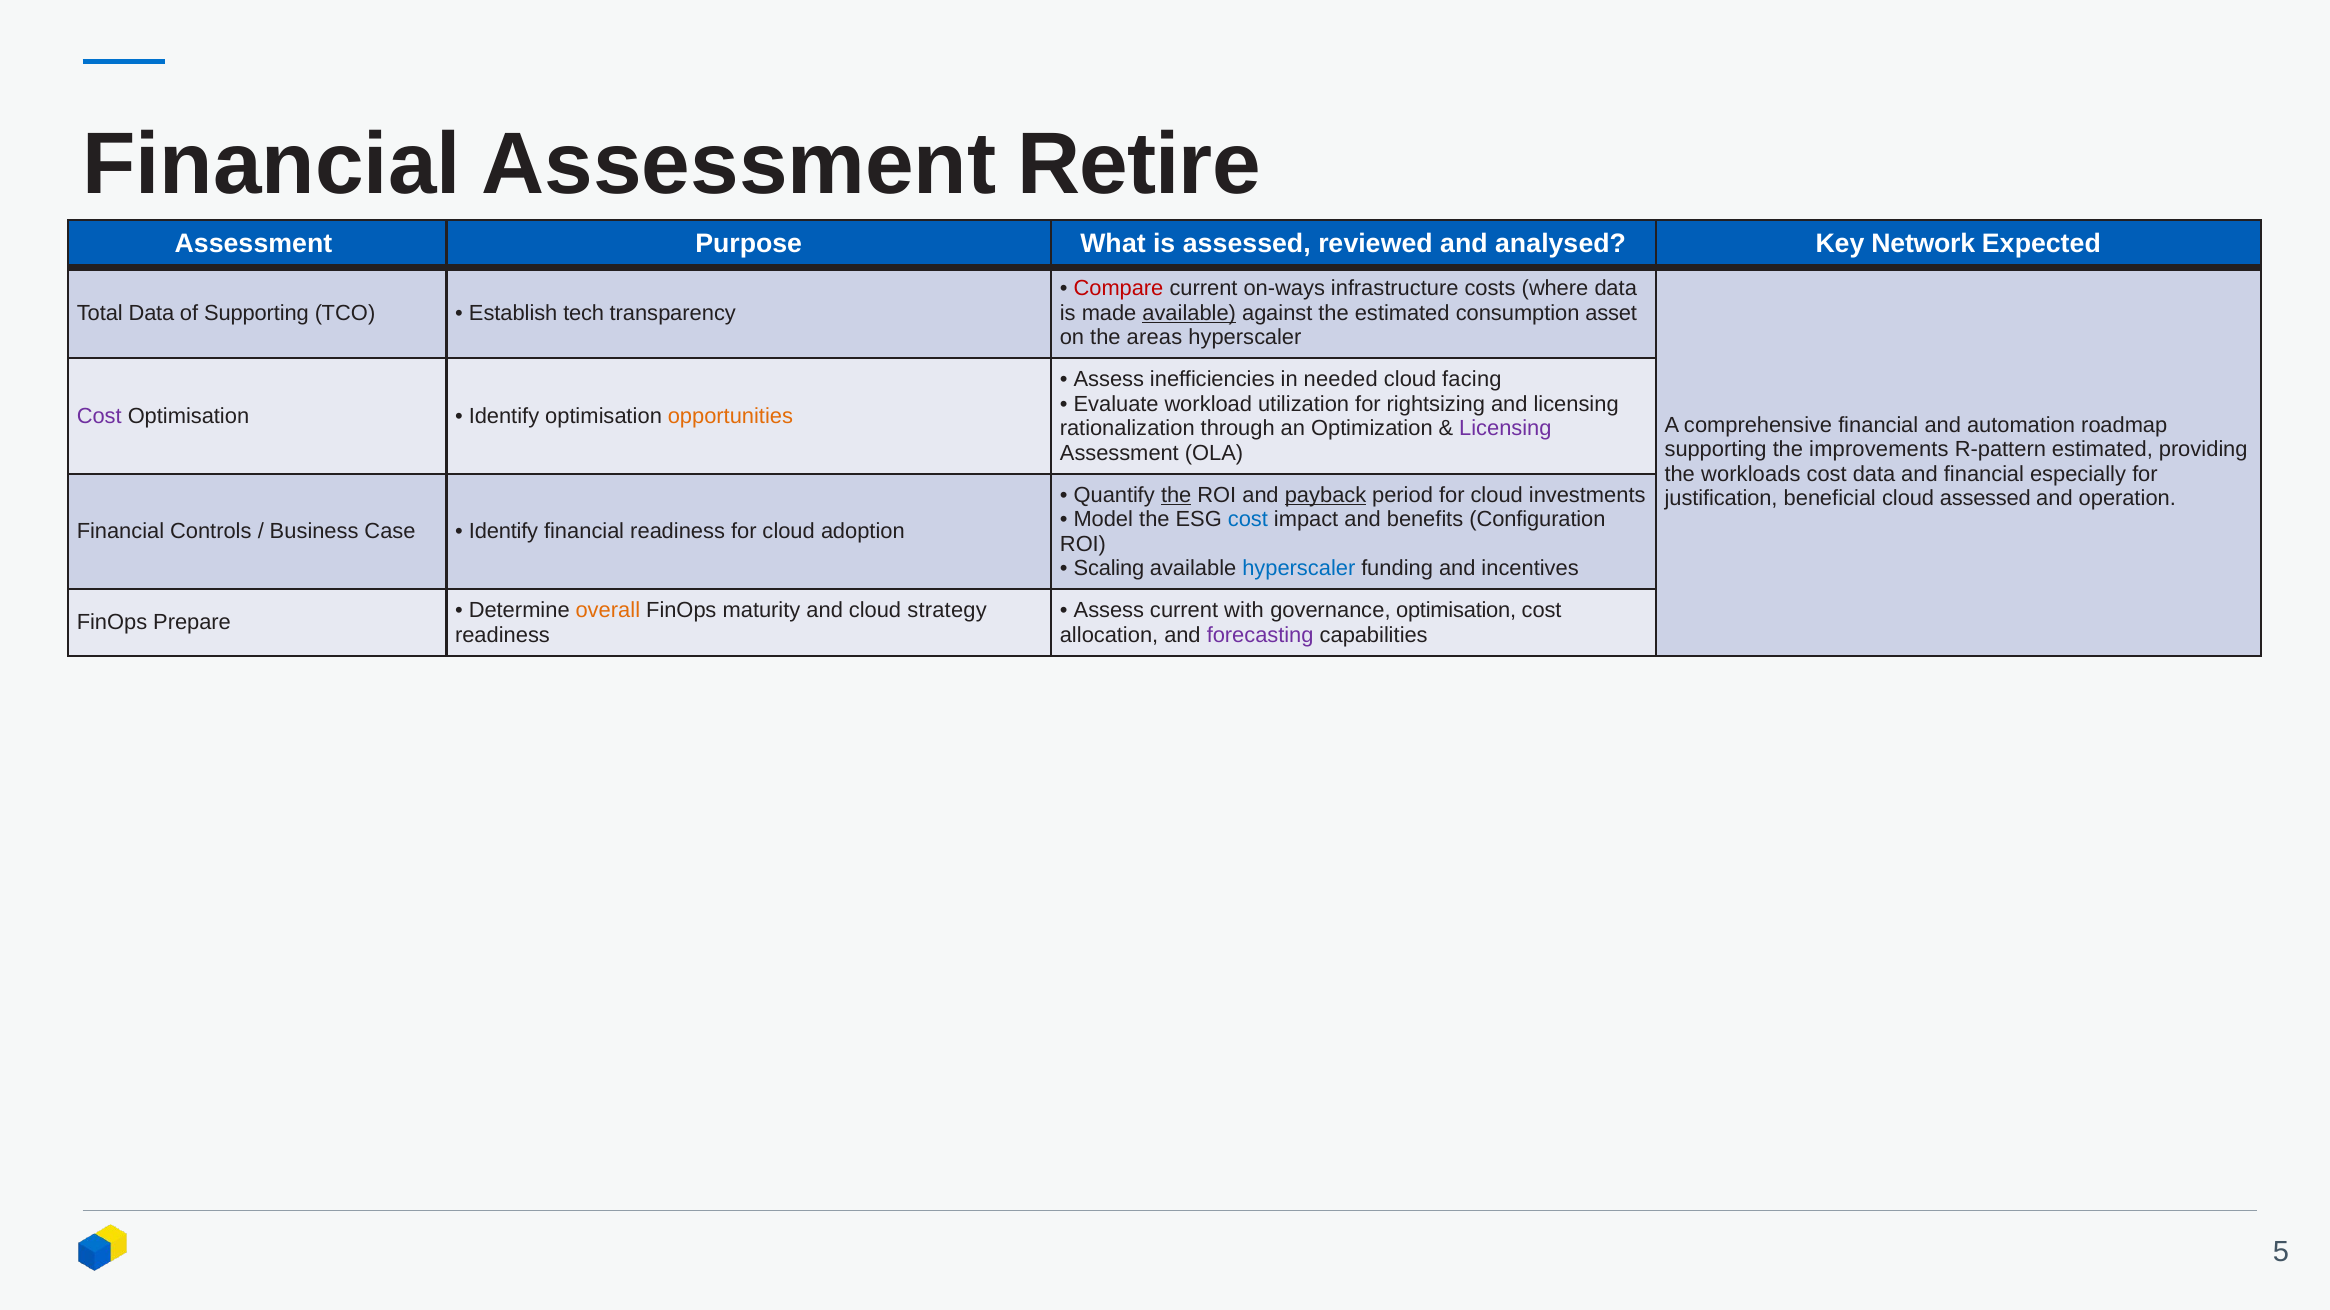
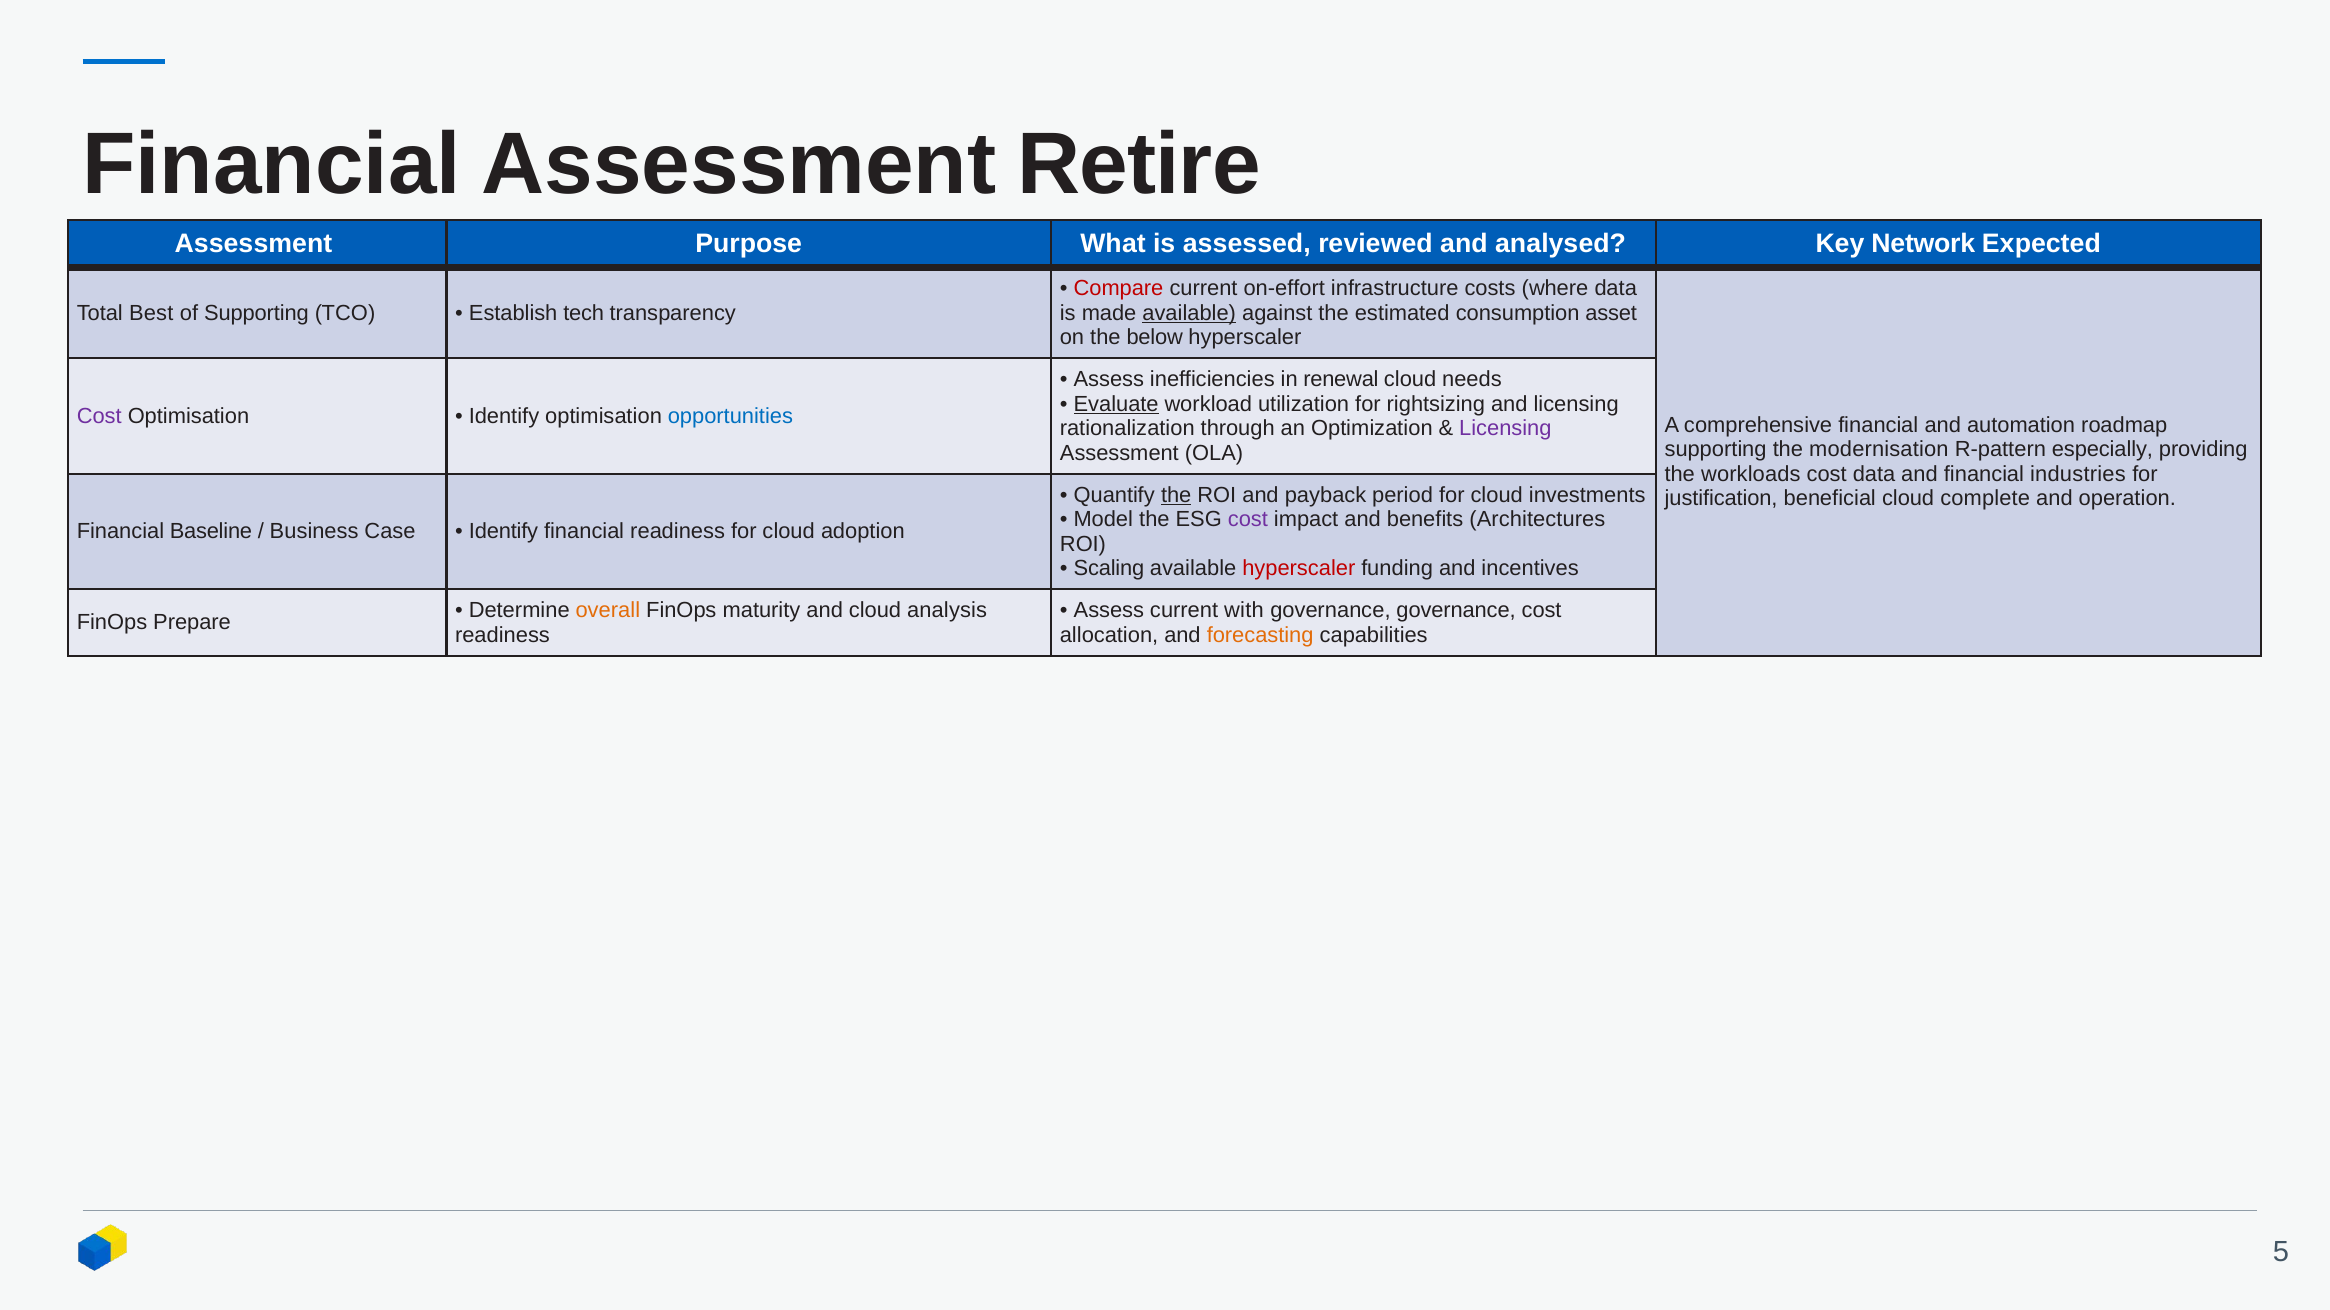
on-ways: on-ways -> on-effort (1284, 289)
Total Data: Data -> Best (151, 313)
areas: areas -> below (1155, 338)
needed: needed -> renewal (1341, 380)
facing: facing -> needs (1472, 380)
Evaluate underline: none -> present (1116, 404)
opportunities colour: orange -> blue (730, 417)
improvements: improvements -> modernisation (1879, 450)
R-pattern estimated: estimated -> especially (2102, 450)
especially: especially -> industries (2078, 474)
payback underline: present -> none (1326, 495)
cloud assessed: assessed -> complete (1985, 499)
cost colour: blue -> purple (1248, 520)
Configuration: Configuration -> Architectures (1537, 520)
Controls: Controls -> Baseline (211, 532)
hyperscaler colour: blue -> red (1299, 569)
strategy: strategy -> analysis (947, 611)
governance optimisation: optimisation -> governance (1456, 611)
forecasting colour: purple -> orange (1260, 635)
